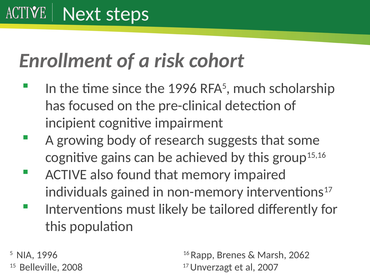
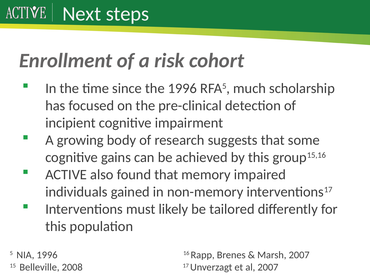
Marsh 2062: 2062 -> 2007 (299, 255)
